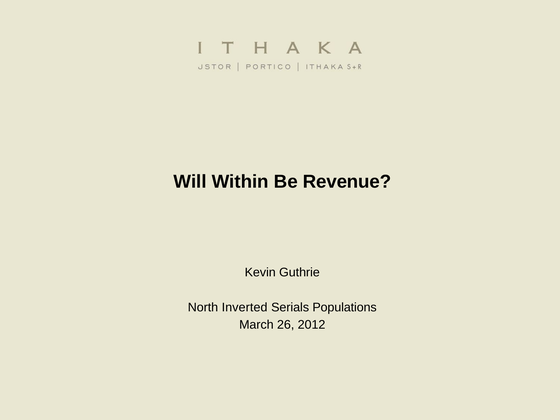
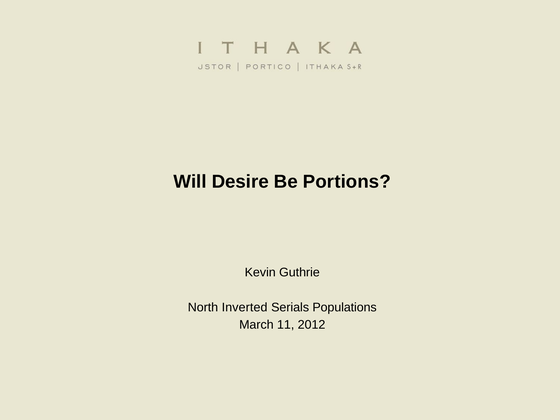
Within: Within -> Desire (240, 182)
Revenue: Revenue -> Portions (347, 182)
26: 26 -> 11 (286, 325)
